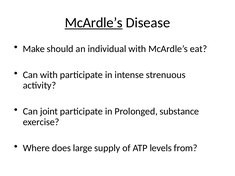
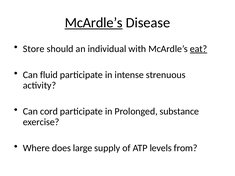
Make: Make -> Store (34, 49)
eat underline: none -> present (199, 49)
Can with: with -> fluid (49, 75)
joint: joint -> cord (49, 112)
